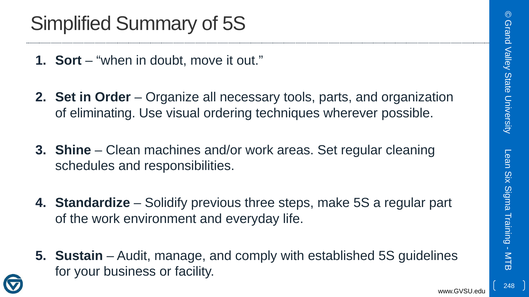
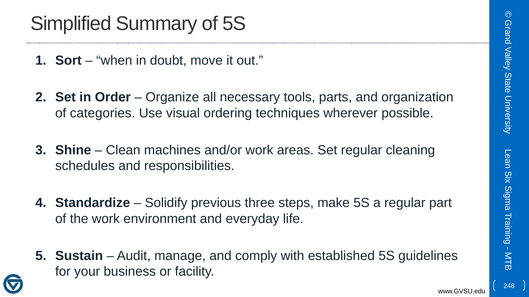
eliminating: eliminating -> categories (103, 113)
